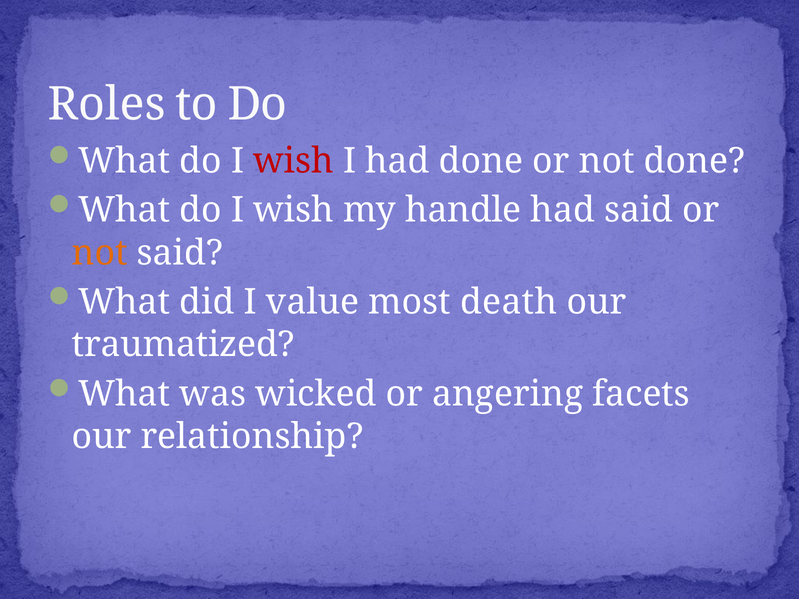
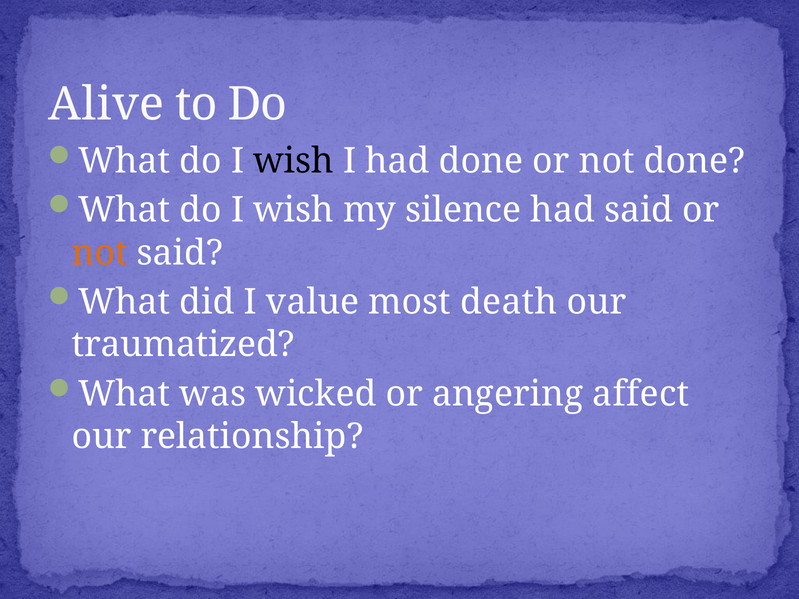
Roles: Roles -> Alive (106, 104)
wish colour: red -> black (294, 161)
handle: handle -> silence (463, 210)
facets: facets -> affect (641, 394)
